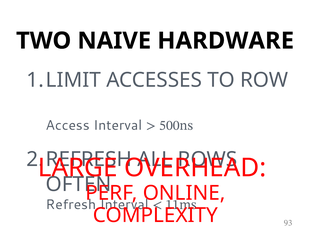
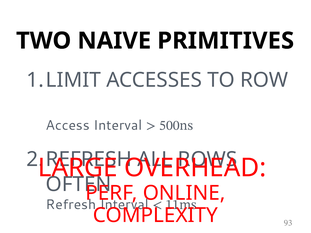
HARDWARE: HARDWARE -> PRIMITIVES (226, 41)
